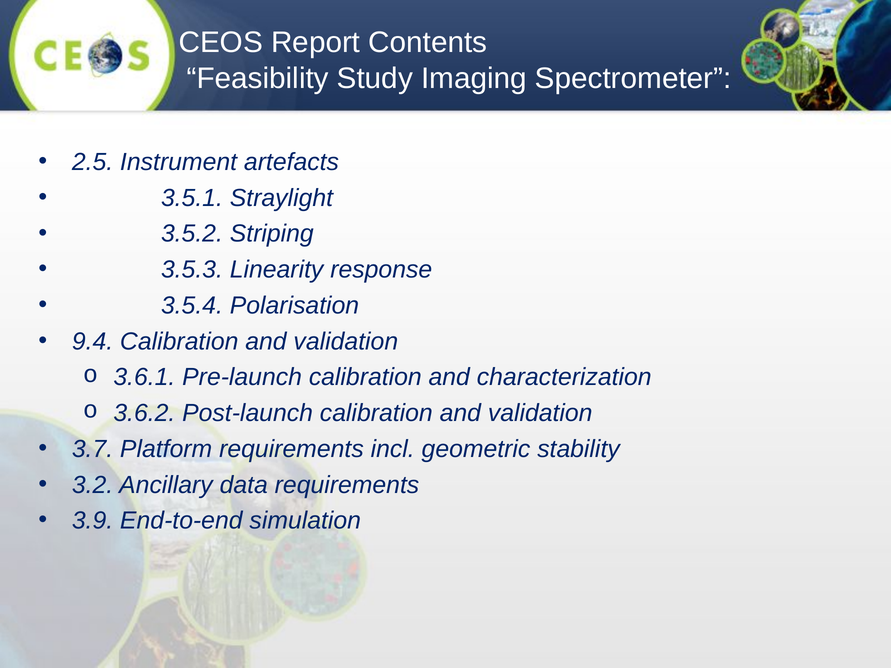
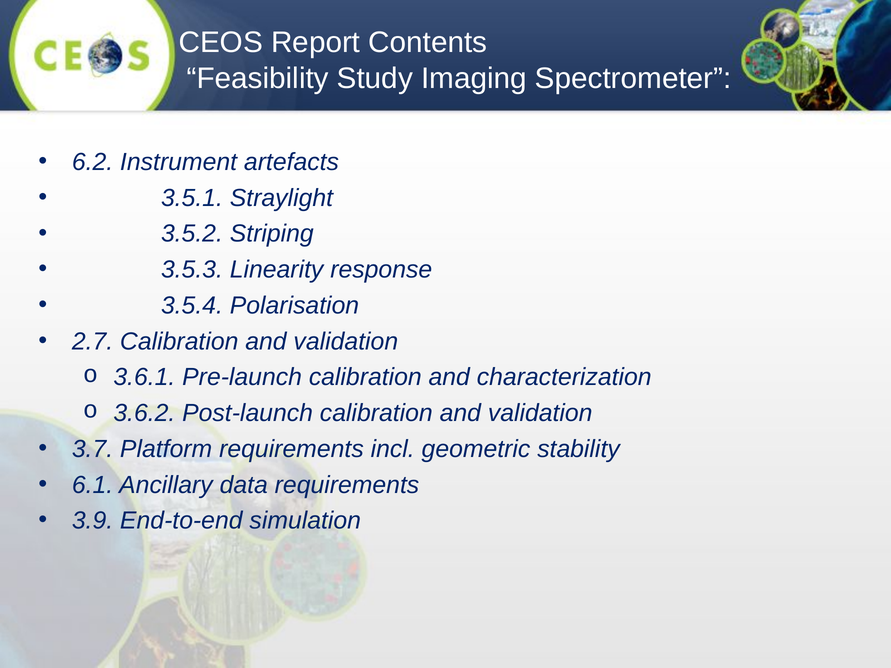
2.5: 2.5 -> 6.2 (93, 162)
9.4: 9.4 -> 2.7 (93, 341)
3.2: 3.2 -> 6.1 (93, 485)
